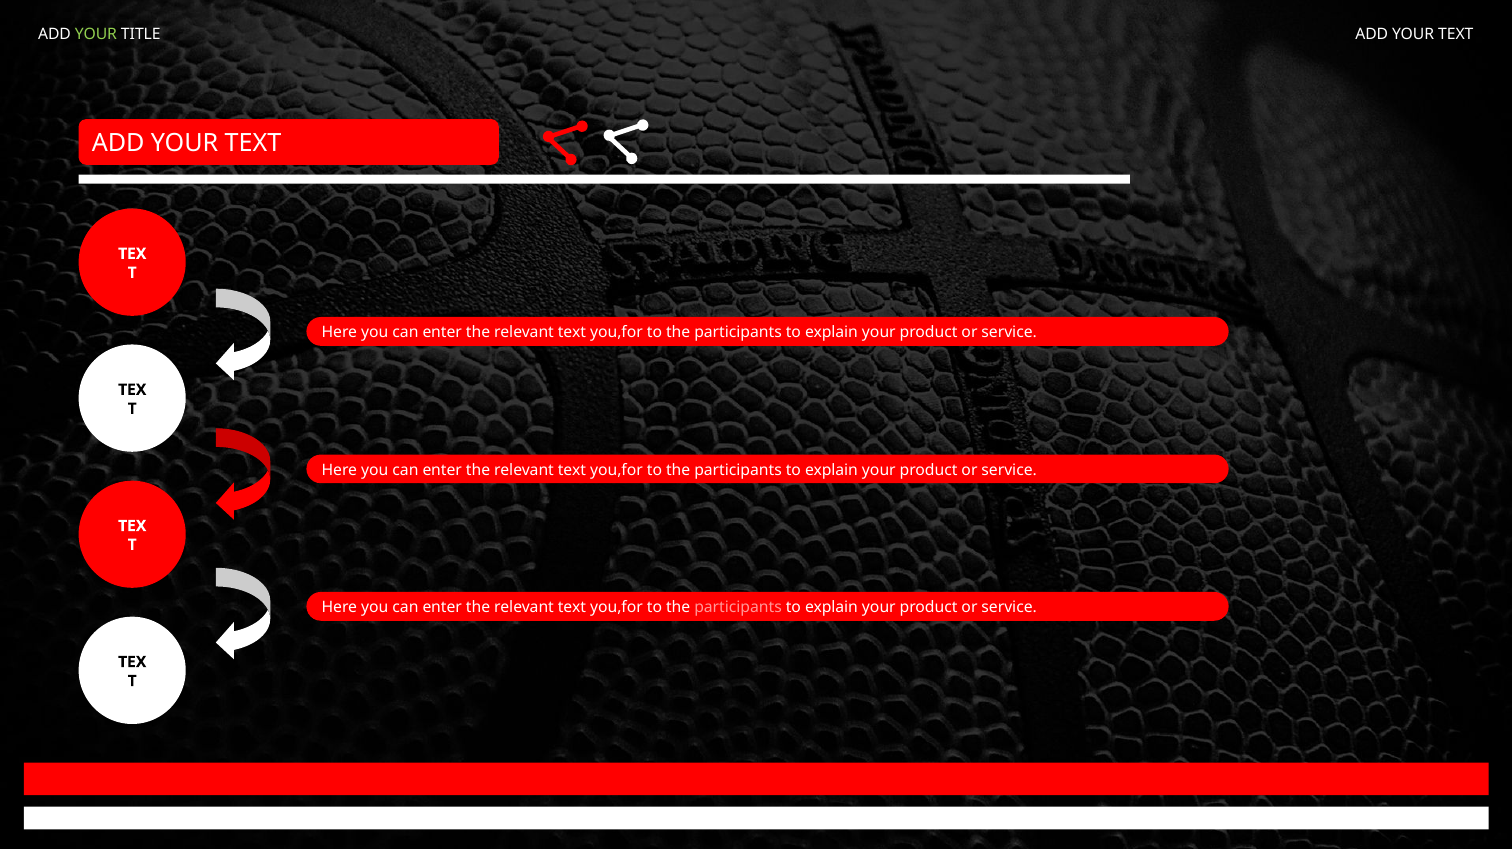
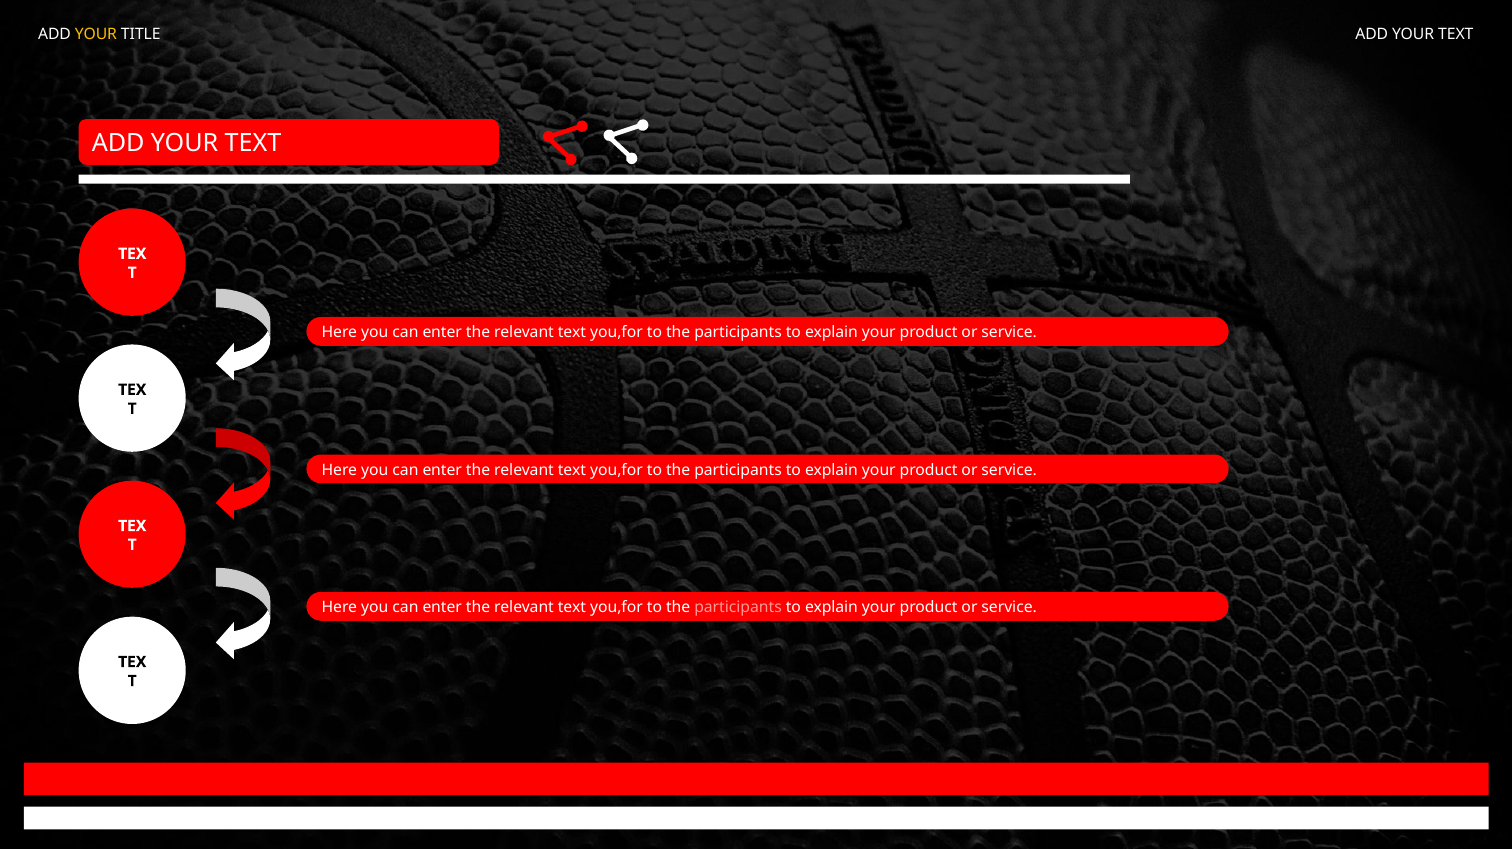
YOUR colour: light green -> yellow (96, 34)
